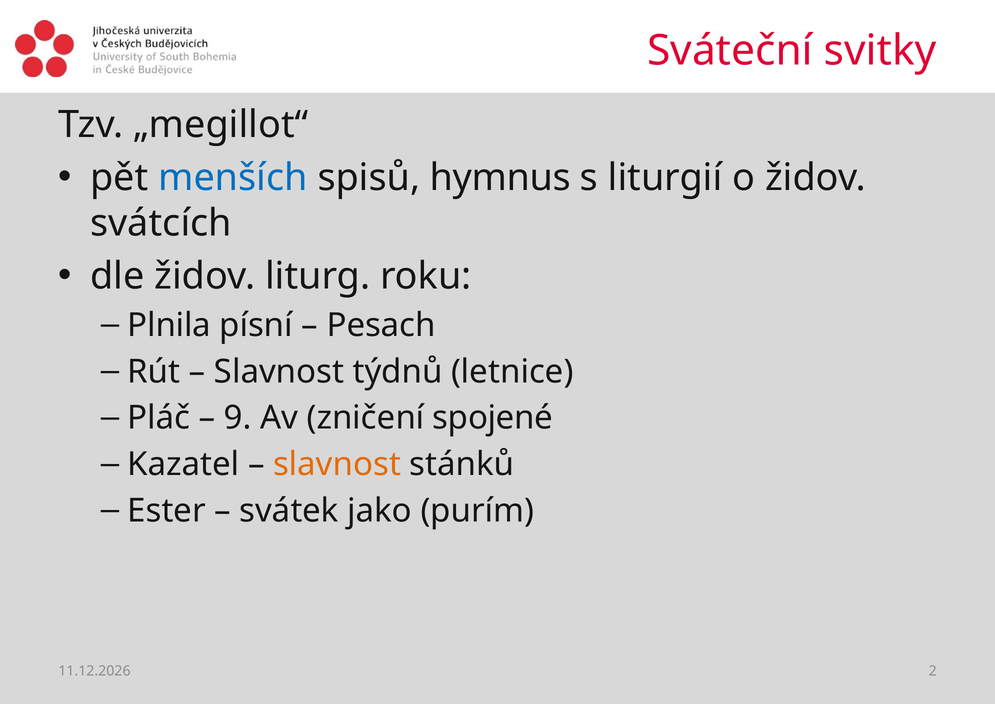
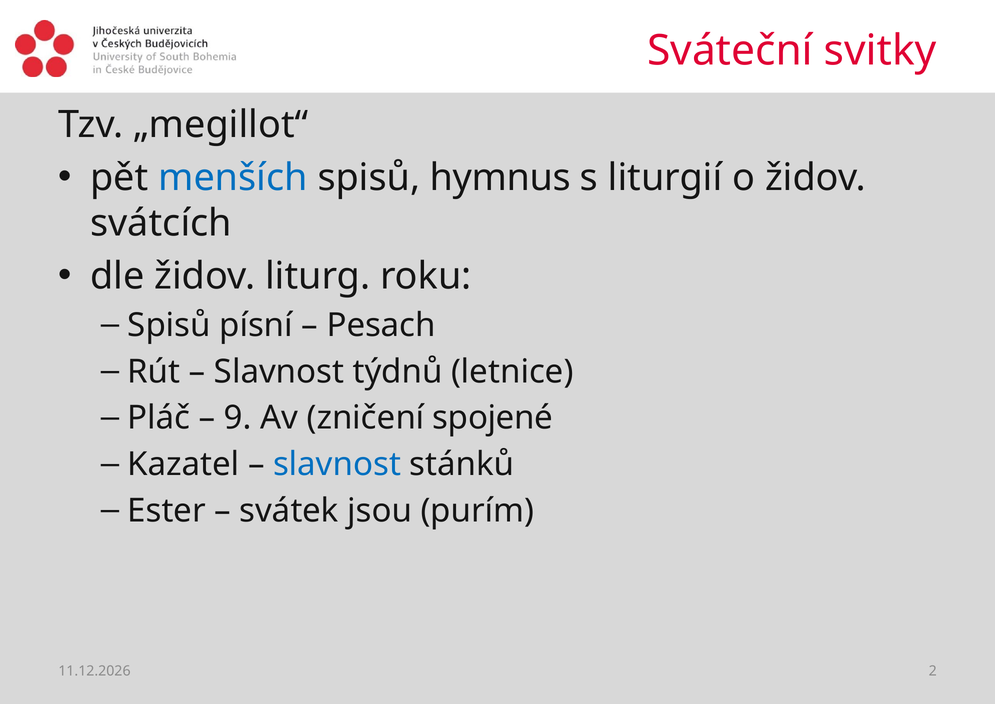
Plnila: Plnila -> Spisů (169, 325)
slavnost colour: orange -> blue (337, 464)
jako: jako -> jsou (380, 510)
